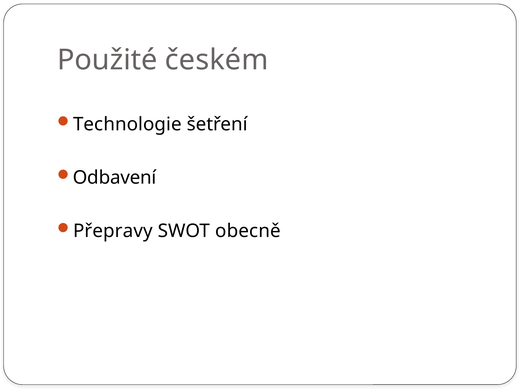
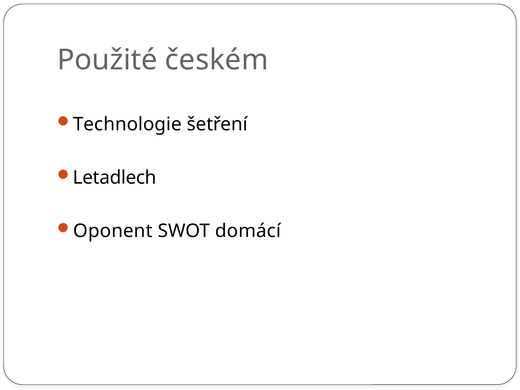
Odbavení: Odbavení -> Letadlech (115, 178)
Přepravy: Přepravy -> Oponent (113, 231)
obecně: obecně -> domácí (248, 231)
